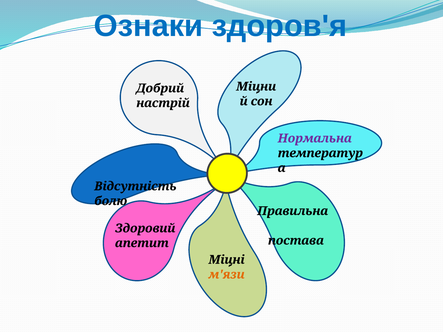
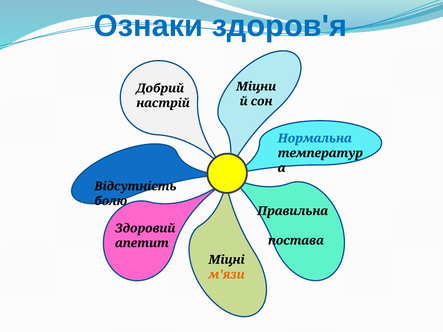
Нормальна colour: purple -> blue (315, 138)
